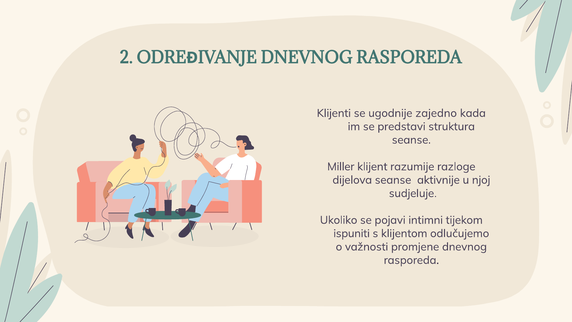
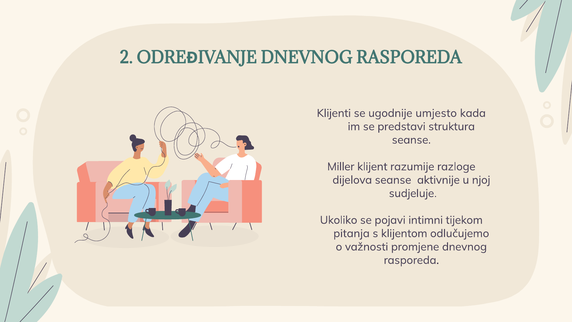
zajedno: zajedno -> umjesto (436, 113)
ispuniti: ispuniti -> pitanja (352, 233)
